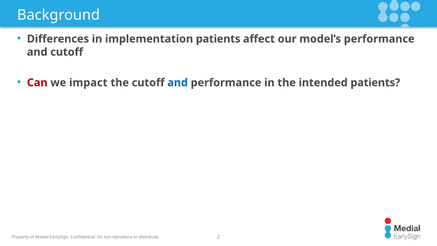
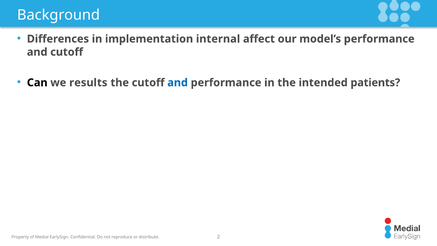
implementation patients: patients -> internal (218, 39)
Can colour: red -> black (37, 83)
impact: impact -> results (88, 83)
